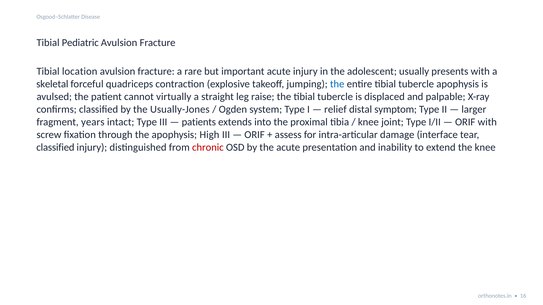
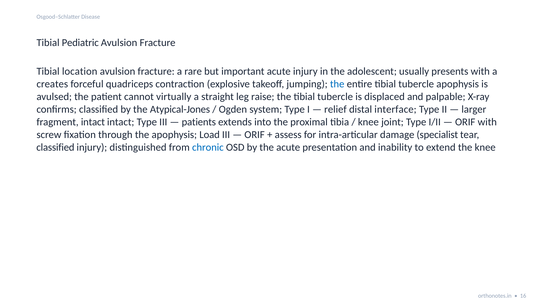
skeletal: skeletal -> creates (52, 84)
Usually-Jones: Usually-Jones -> Atypical-Jones (180, 110)
symptom: symptom -> interface (395, 110)
fragment years: years -> intact (93, 122)
High: High -> Load (210, 135)
interface: interface -> specialist (437, 135)
chronic colour: red -> blue (208, 148)
